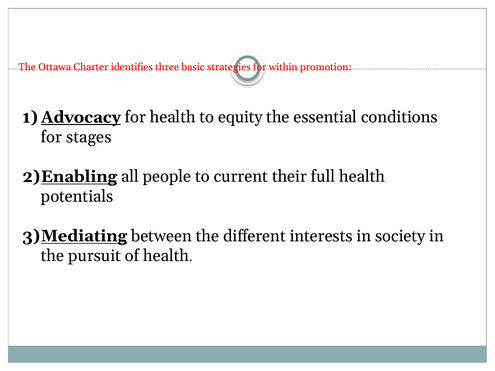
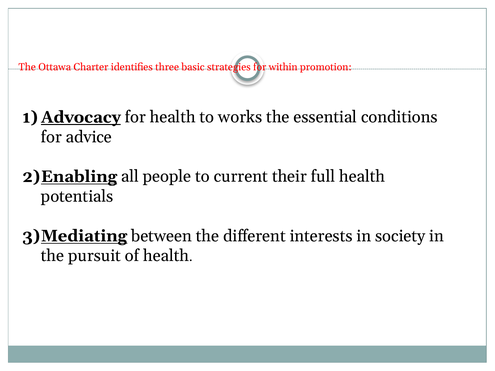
equity: equity -> works (240, 117)
stages: stages -> advice (89, 137)
